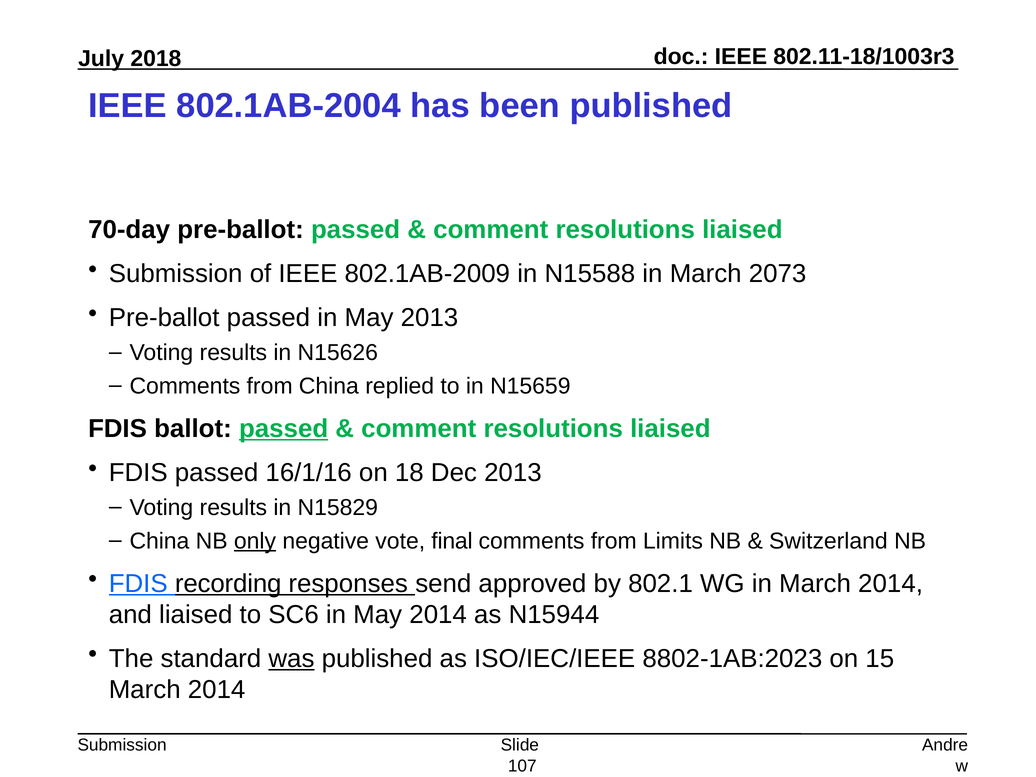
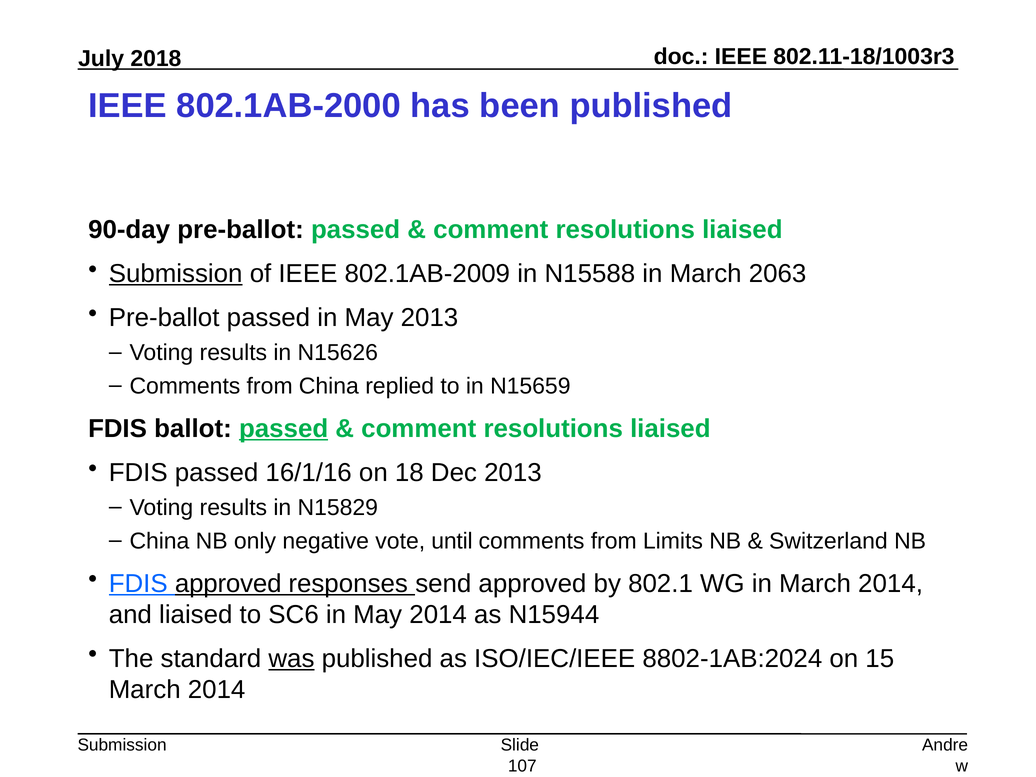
802.1AB-2004: 802.1AB-2004 -> 802.1AB-2000 (289, 106)
70-day: 70-day -> 90-day (129, 230)
Submission underline: none -> present (176, 274)
2073: 2073 -> 2063 (778, 274)
only underline: present -> none (255, 541)
final: final -> until (452, 541)
FDIS recording: recording -> approved (228, 583)
8802-1AB:2023: 8802-1AB:2023 -> 8802-1AB:2024 (732, 659)
